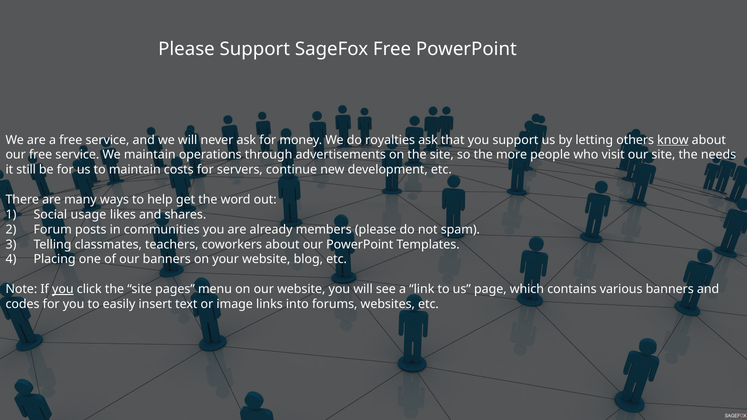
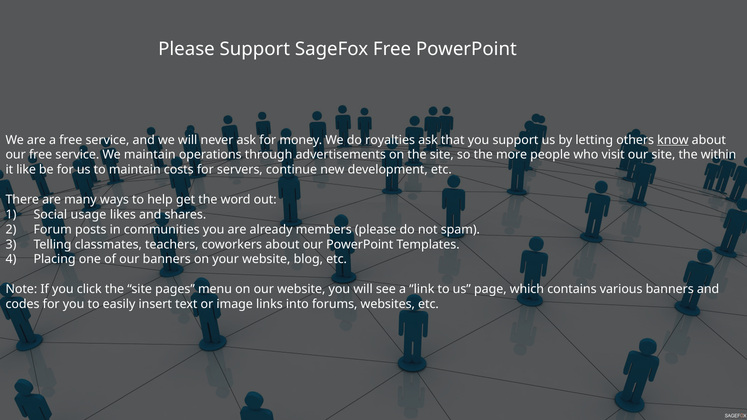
needs: needs -> within (719, 155)
still: still -> like (26, 170)
you underline: present -> none (63, 289)
